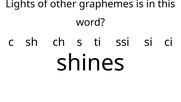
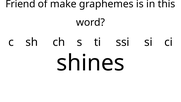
Lights: Lights -> Friend (20, 4)
other: other -> make (63, 4)
